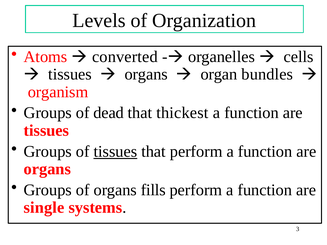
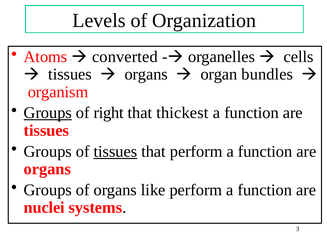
Groups underline: none -> present (48, 113)
dead: dead -> right (109, 113)
fills: fills -> like (153, 190)
single: single -> nuclei (44, 208)
